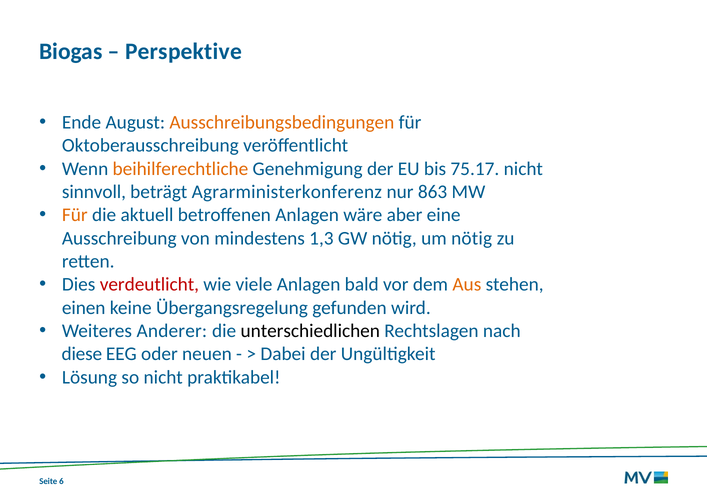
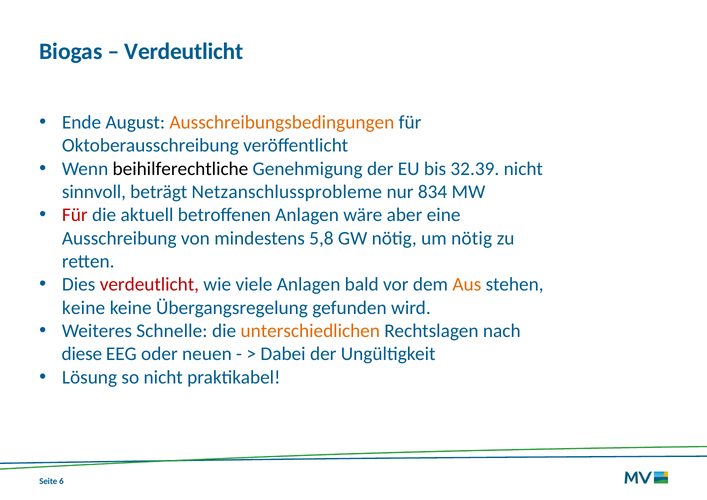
Perspektive: Perspektive -> Verdeutlicht (184, 51)
beihilferechtliche colour: orange -> black (180, 169)
75.17: 75.17 -> 32.39 (475, 169)
Agrarministerkonferenz: Agrarministerkonferenz -> Netzanschlussprobleme (287, 192)
863: 863 -> 834 (433, 192)
Für colour: orange -> red (75, 215)
1,3: 1,3 -> 5,8 (321, 238)
einen: einen -> keine (84, 308)
Anderer: Anderer -> Schnelle (172, 331)
unterschiedlichen colour: black -> orange (310, 331)
